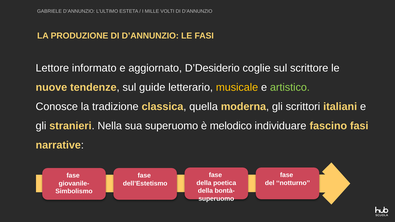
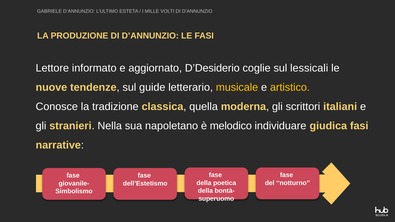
scrittore: scrittore -> lessicali (309, 68)
artistico colour: light green -> yellow (290, 87)
sua superuomo: superuomo -> napoletano (172, 126)
fascino: fascino -> giudica (328, 126)
